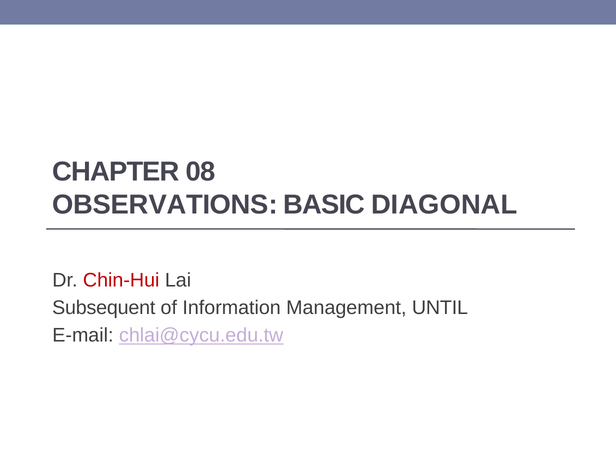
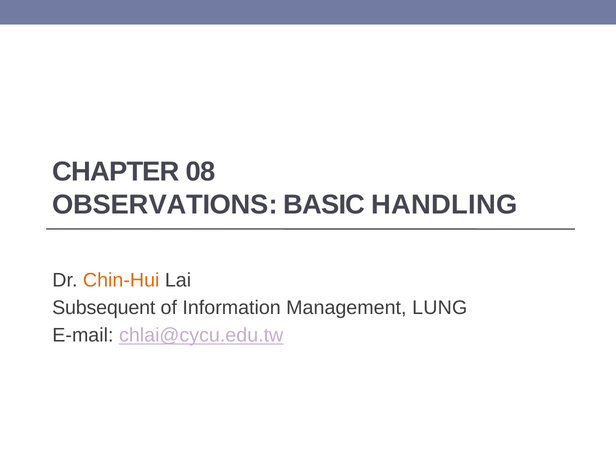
DIAGONAL: DIAGONAL -> HANDLING (444, 205)
Chin-Hui colour: red -> orange (121, 280)
UNTIL: UNTIL -> LUNG (440, 308)
